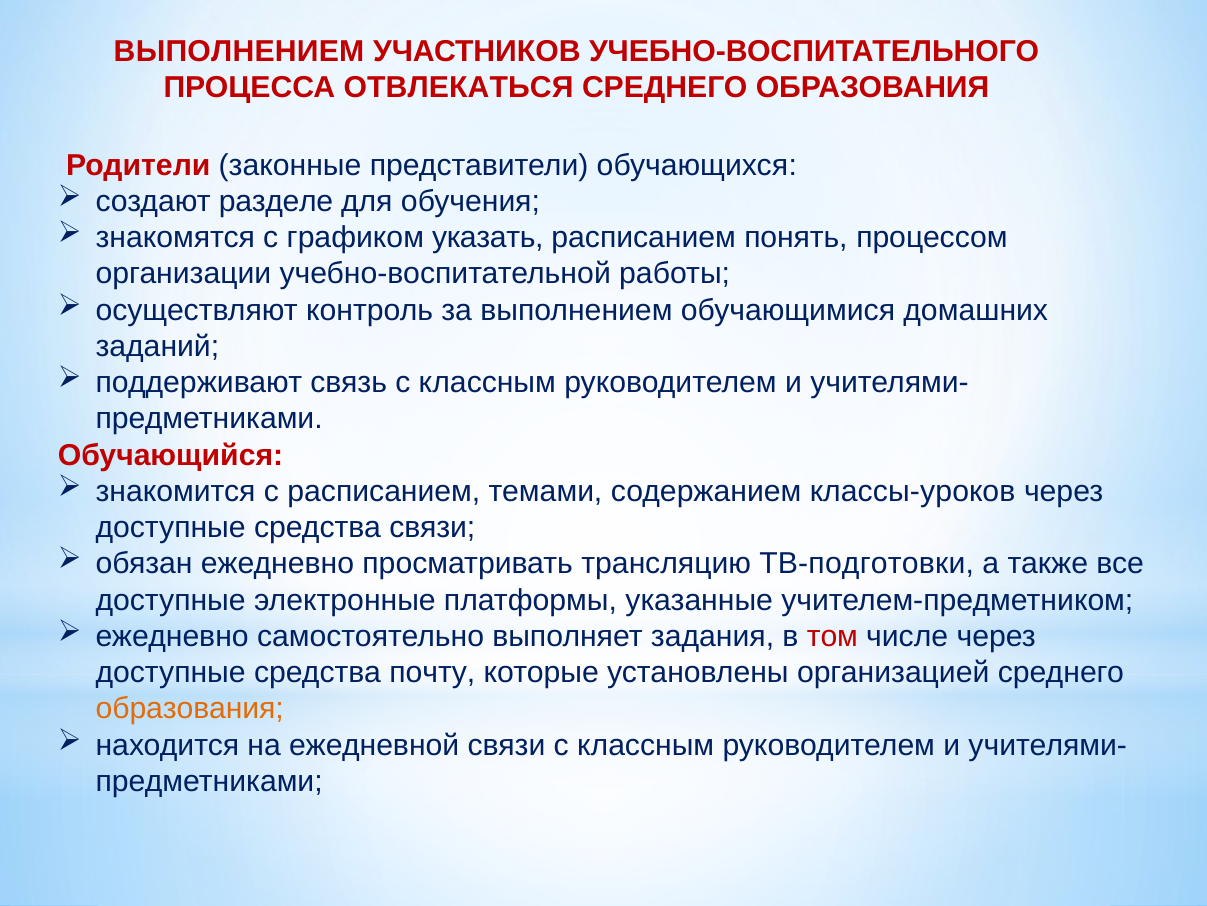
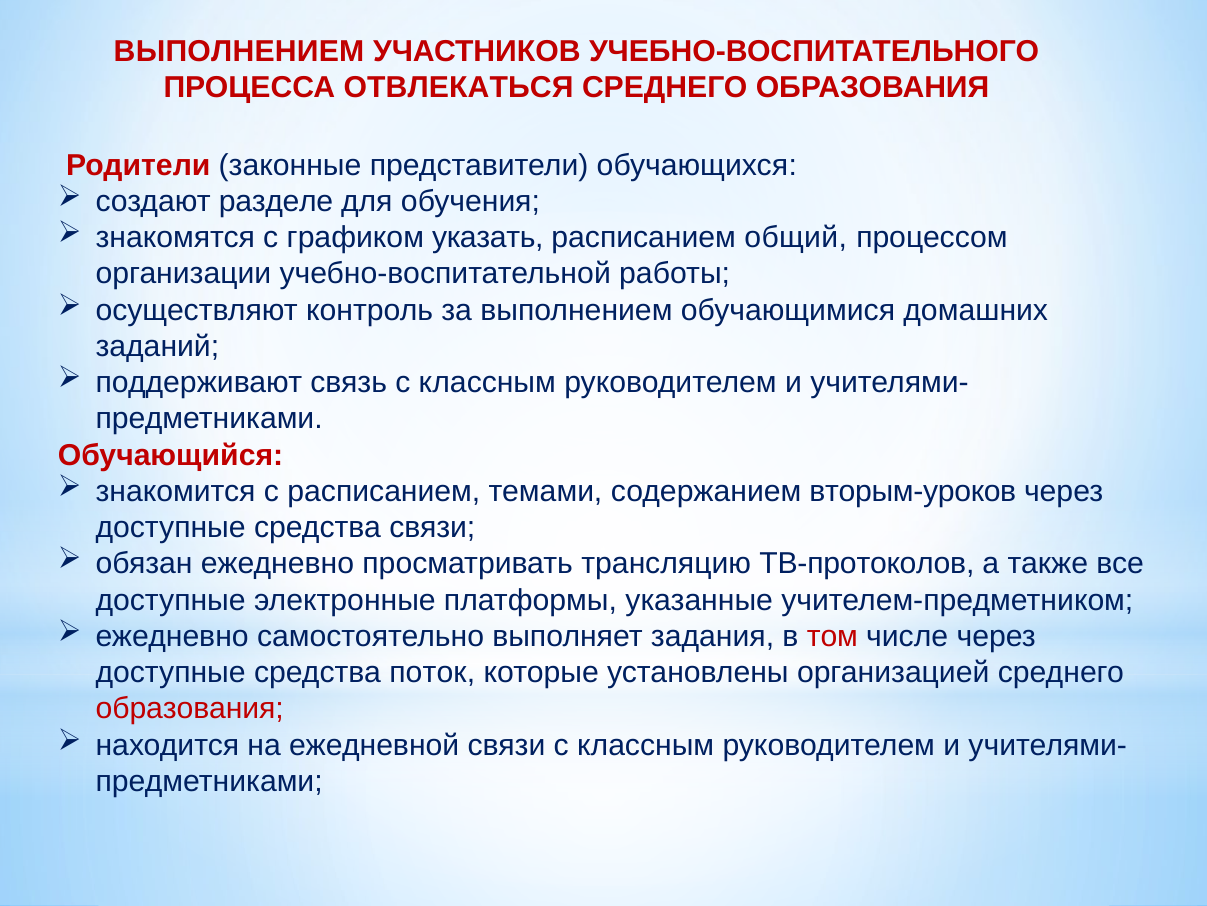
понять: понять -> общий (796, 237)
классы-уроков: классы-уроков -> вторым-уроков (913, 491)
ТВ-подготовки: ТВ-подготовки -> ТВ-протоколов (867, 563)
почту: почту -> поток (432, 672)
образования colour: orange -> red (190, 708)
